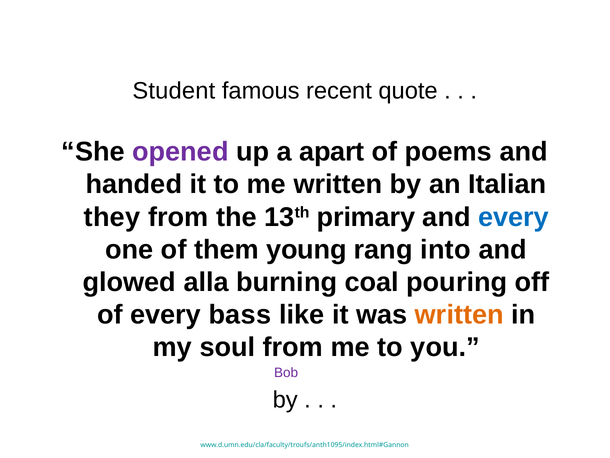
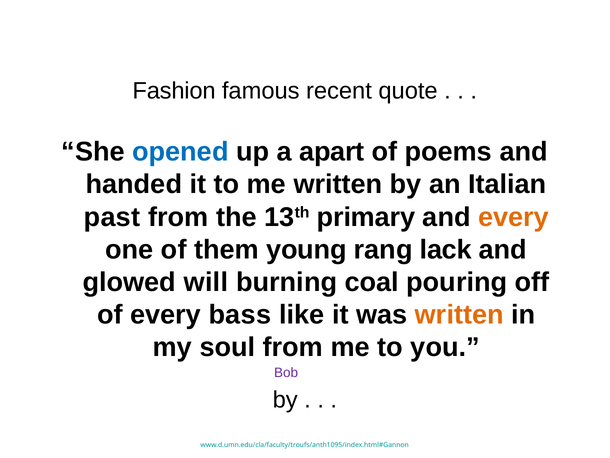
Student: Student -> Fashion (174, 91)
opened colour: purple -> blue (180, 152)
they: they -> past (112, 217)
every colour: blue -> orange (514, 217)
into: into -> lack (446, 249)
alla: alla -> will (206, 282)
